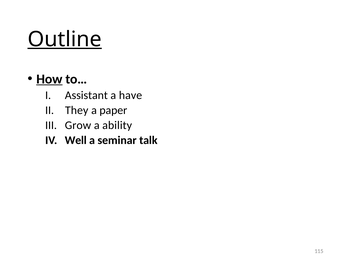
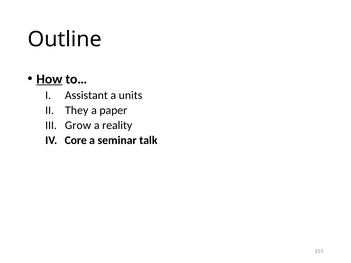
Outline underline: present -> none (65, 39)
have: have -> units (131, 95)
ability: ability -> reality (117, 125)
Well: Well -> Core (76, 140)
